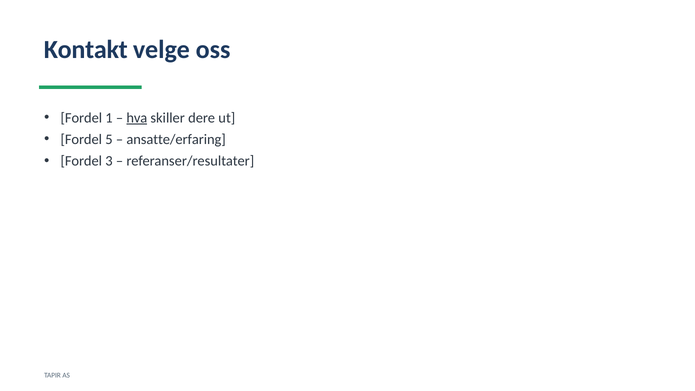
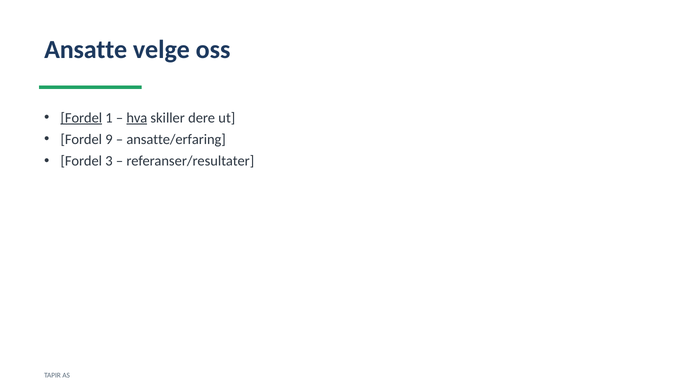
Kontakt: Kontakt -> Ansatte (86, 50)
Fordel underline: none -> present (81, 118)
5: 5 -> 9 (109, 139)
